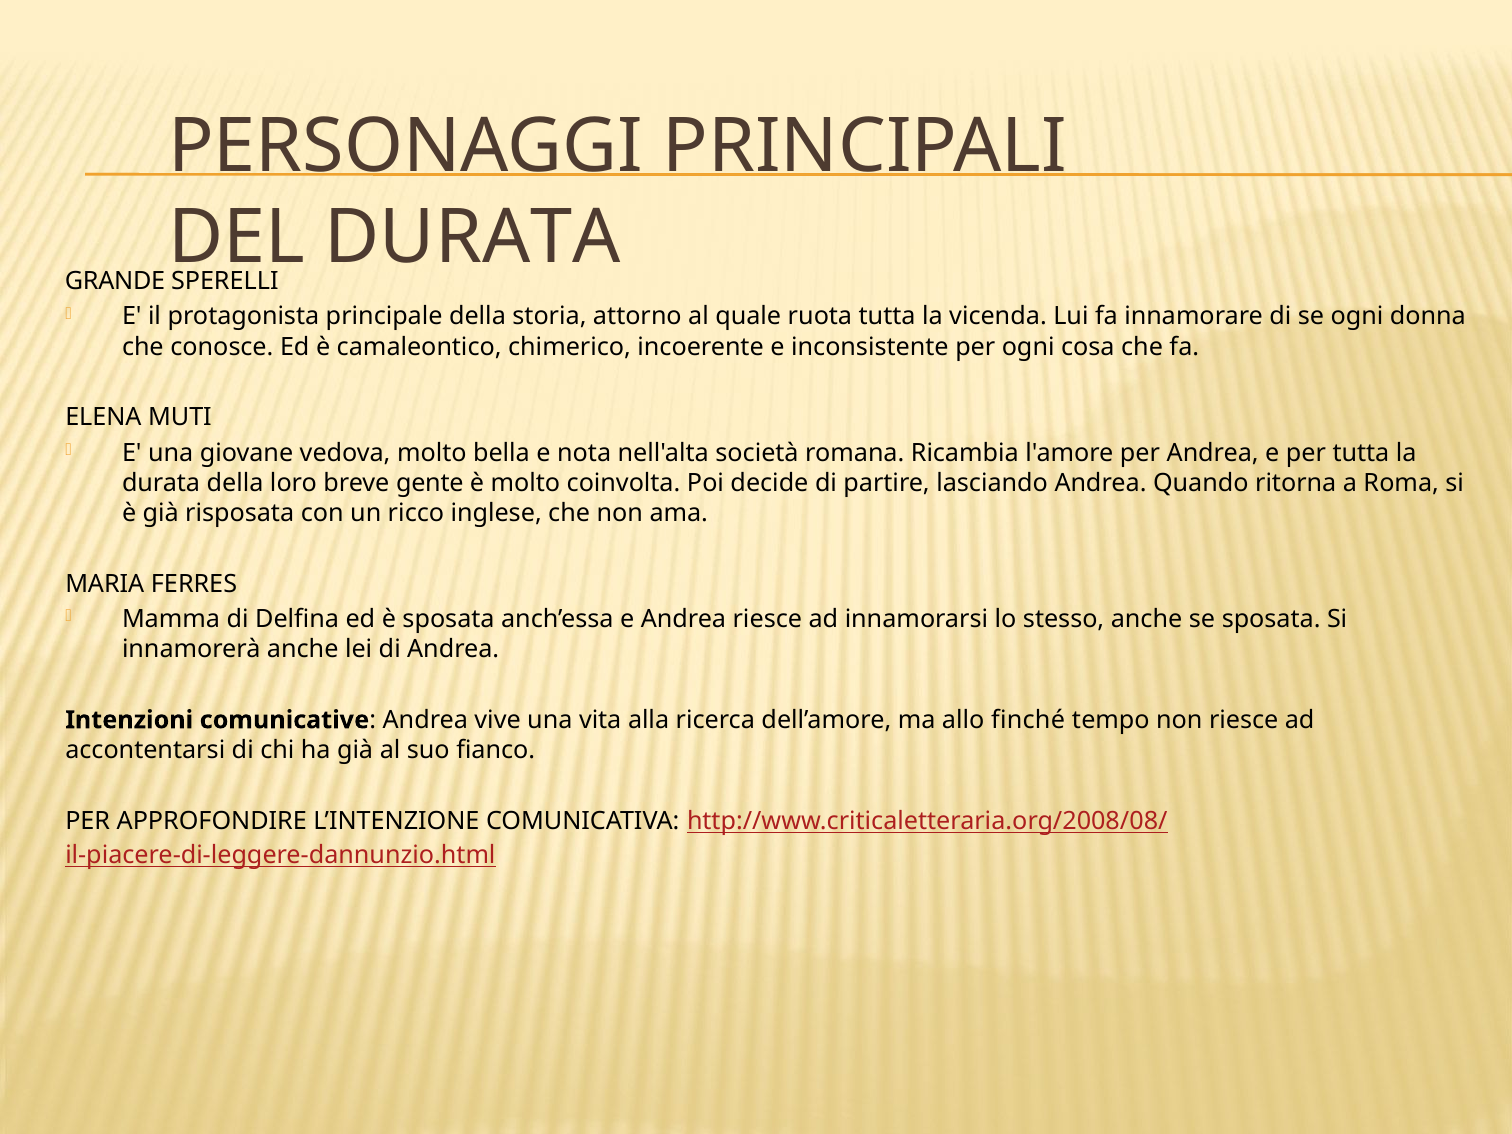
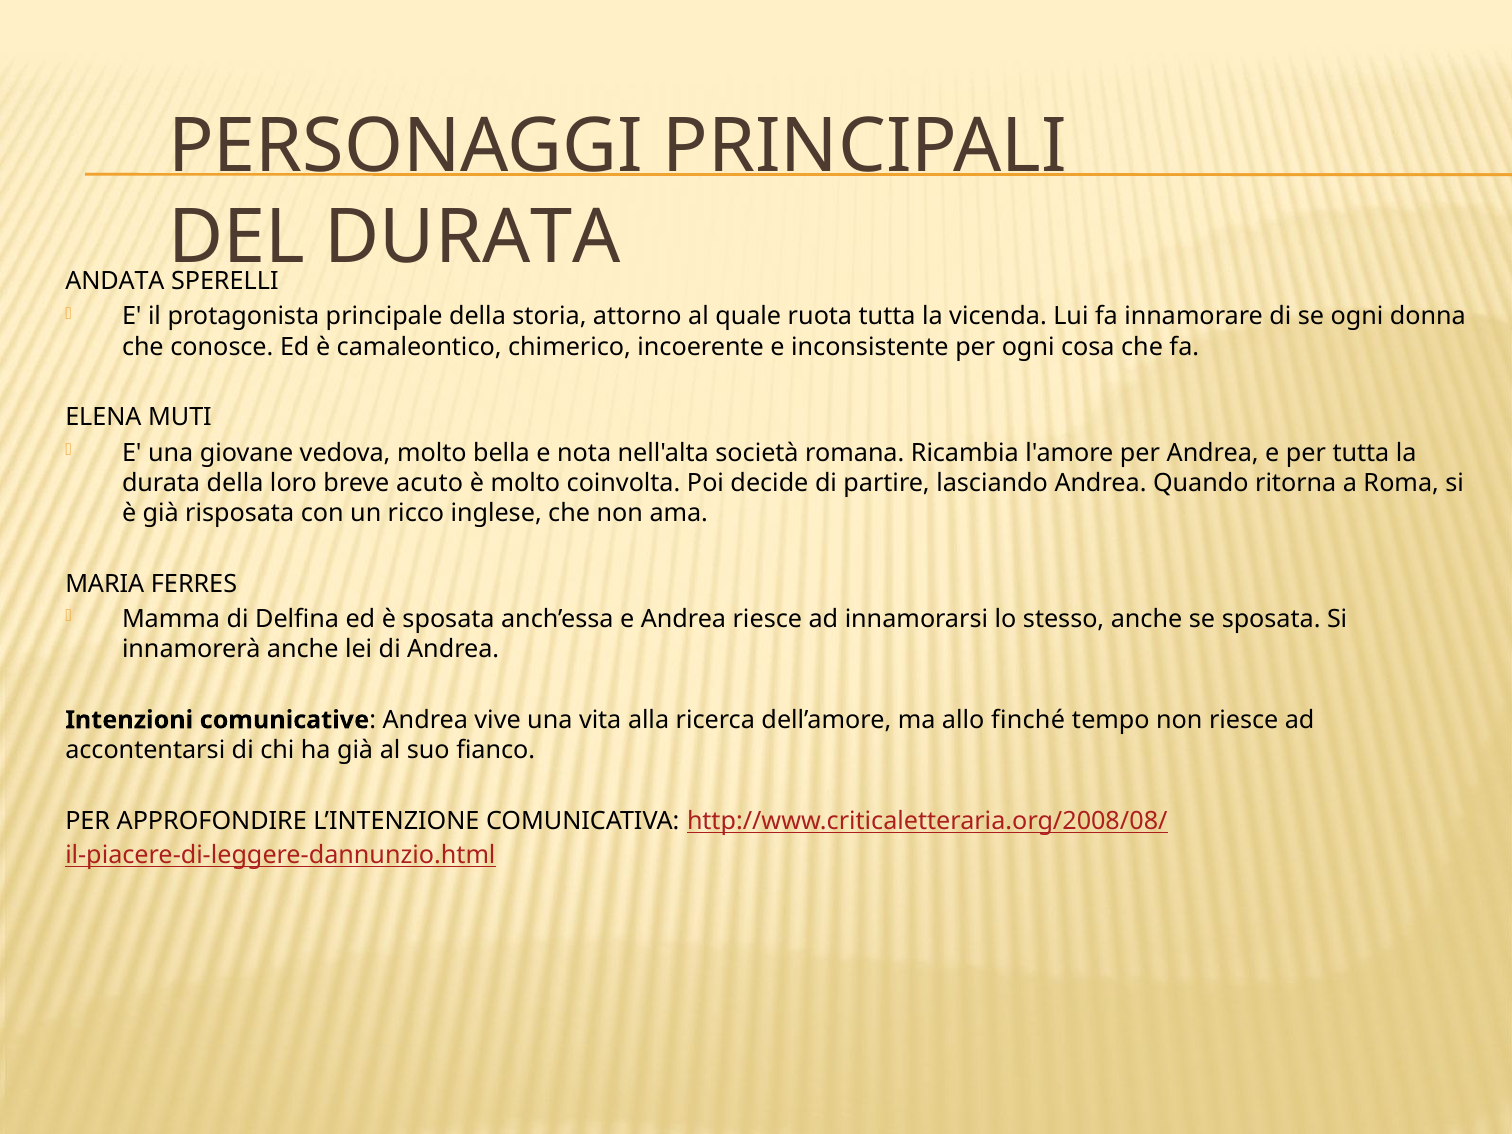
GRANDE: GRANDE -> ANDATA (115, 281)
gente: gente -> acuto (430, 483)
